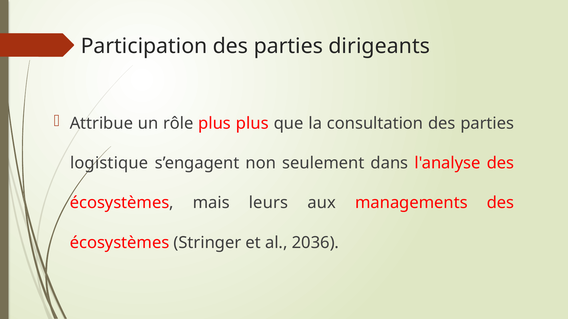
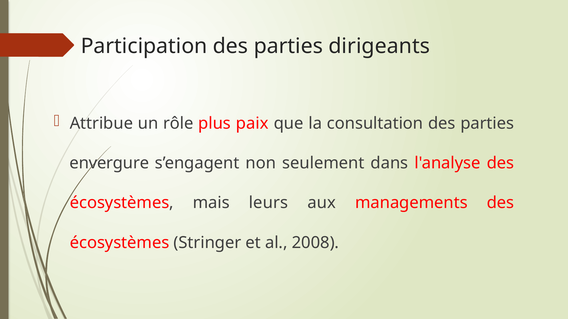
plus plus: plus -> paix (252, 124)
logistique: logistique -> envergure (109, 163)
2036: 2036 -> 2008 (315, 243)
